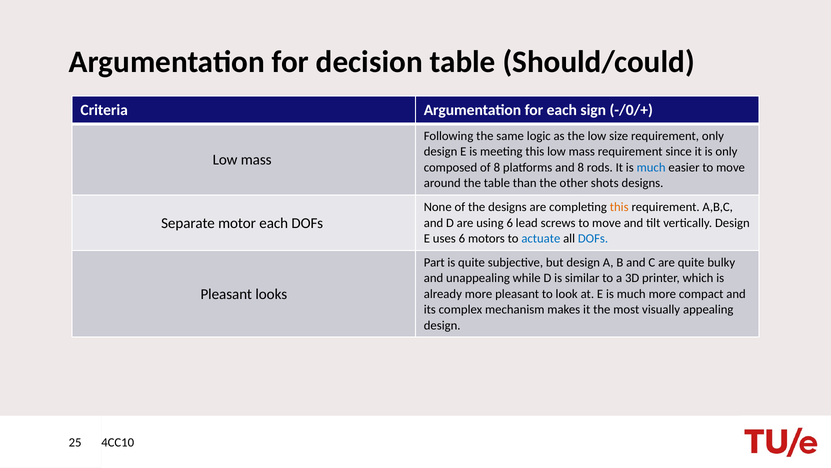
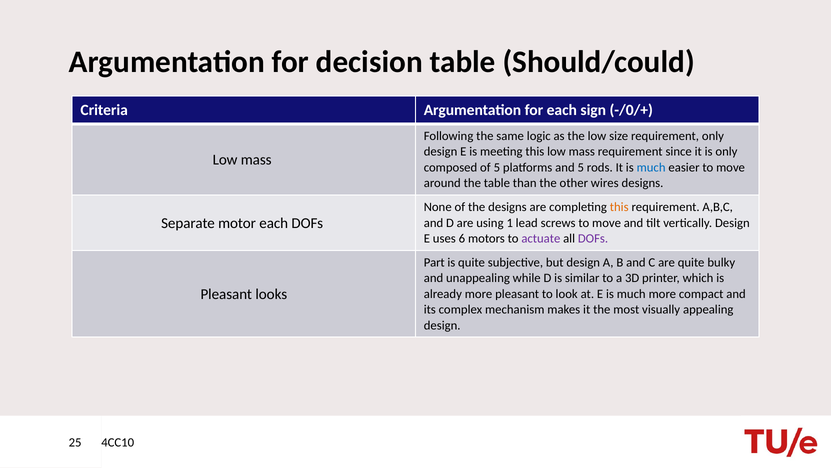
of 8: 8 -> 5 (497, 167)
and 8: 8 -> 5 (581, 167)
shots: shots -> wires (605, 183)
using 6: 6 -> 1 (510, 223)
actuate colour: blue -> purple (541, 238)
DOFs colour: blue -> purple (593, 238)
